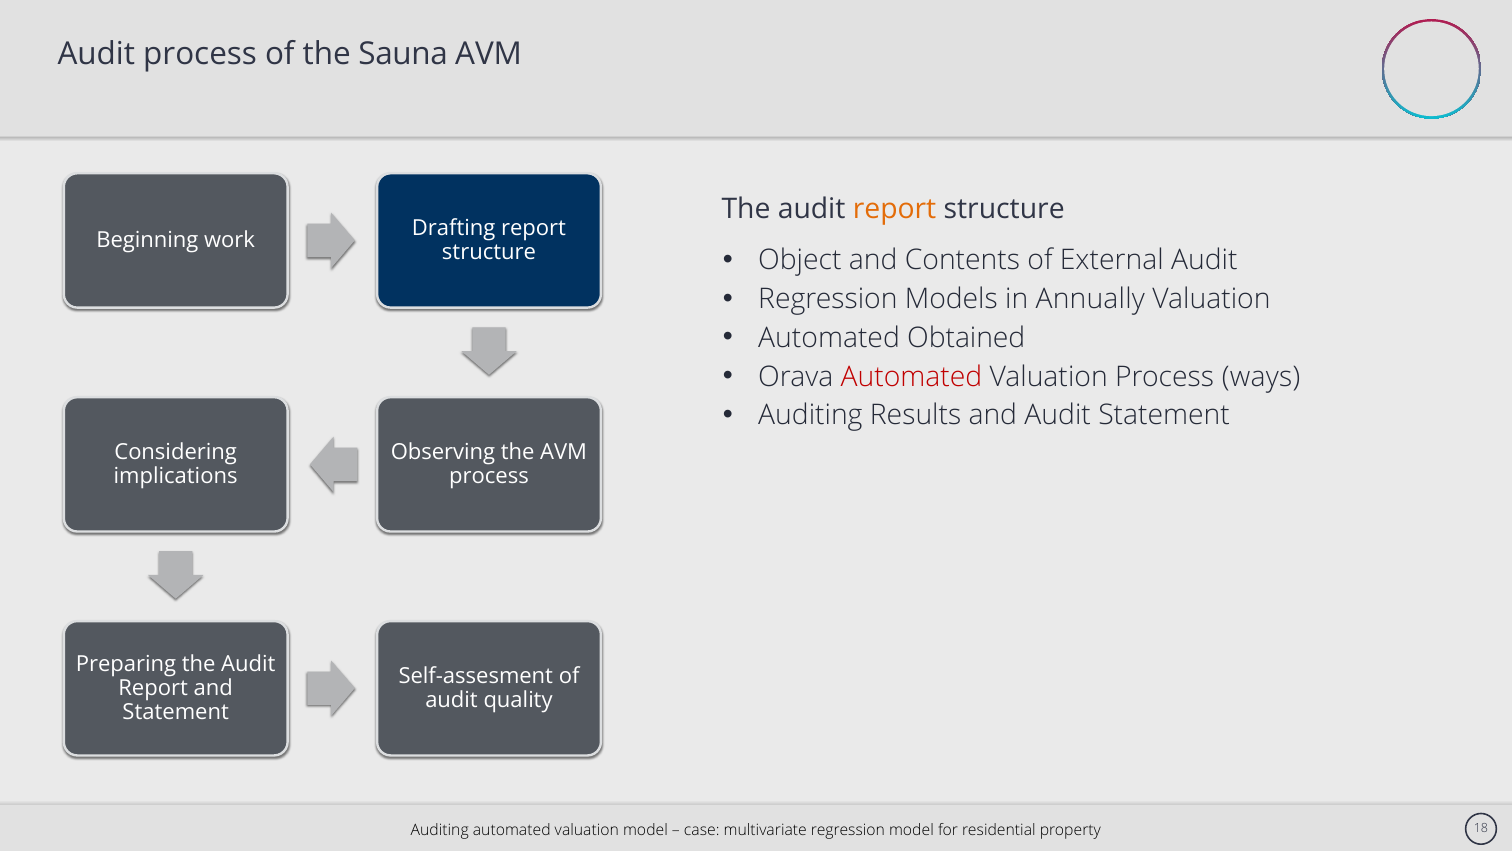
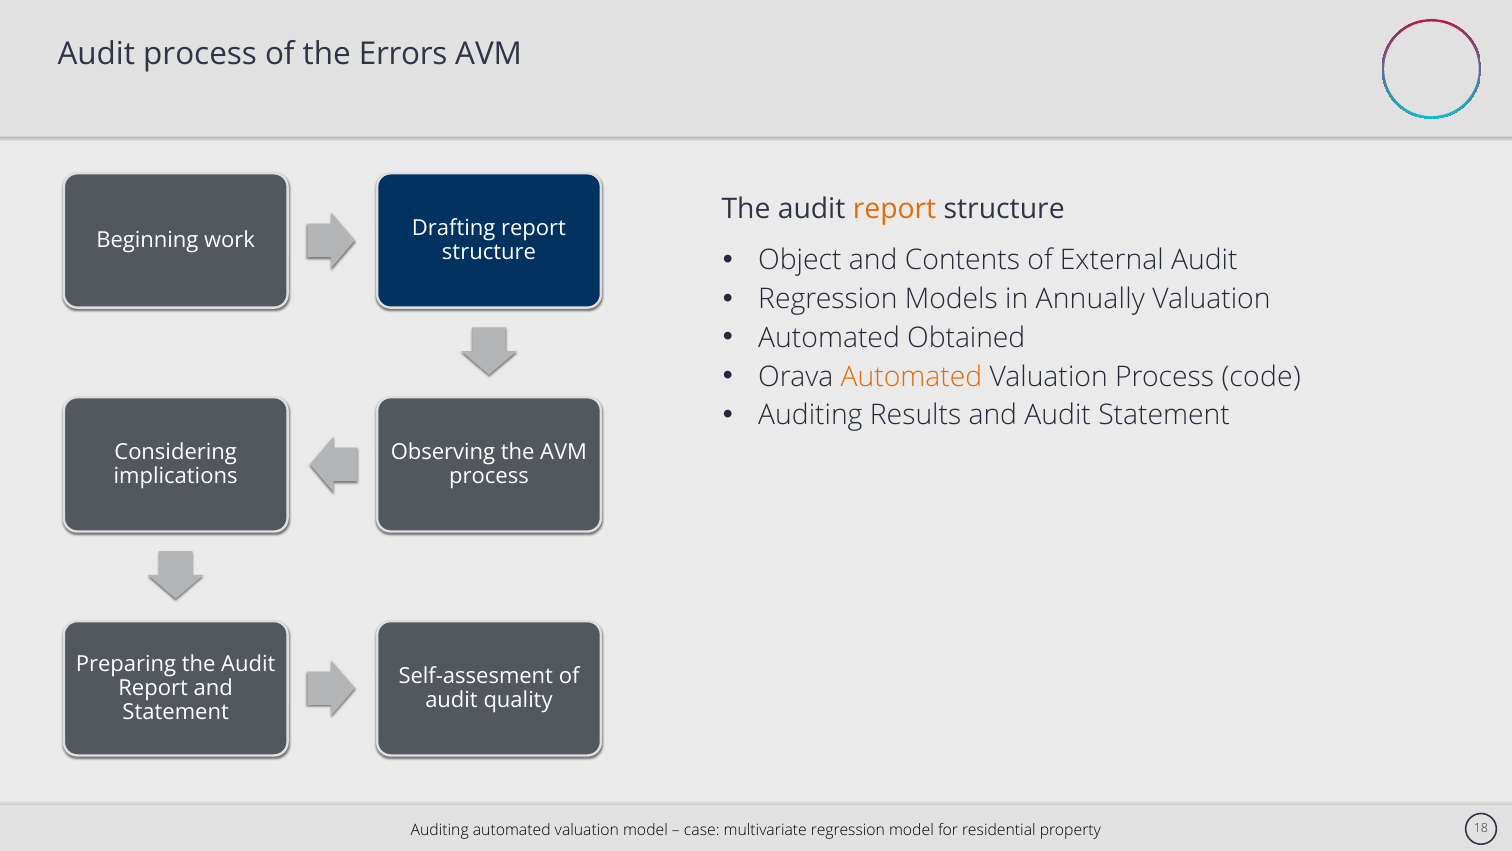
Sauna: Sauna -> Errors (403, 54)
Automated colour: red -> orange (911, 376)
ways: ways -> code (1261, 376)
